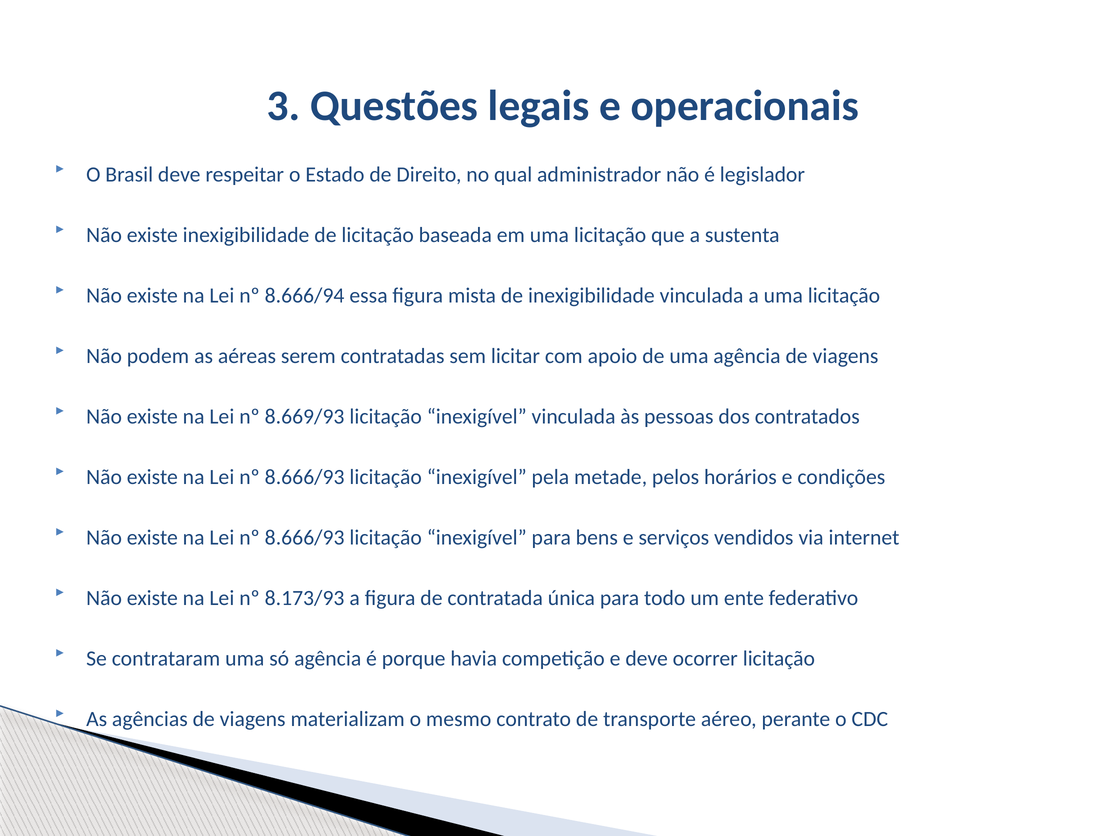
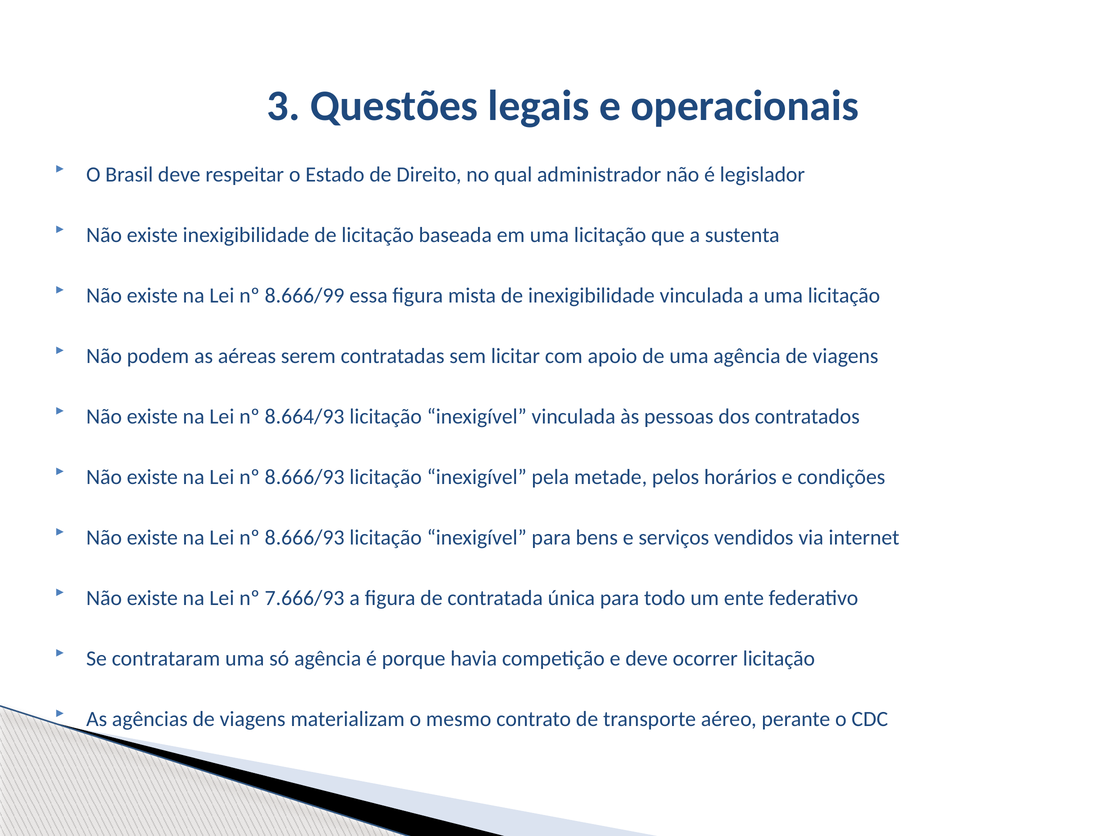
8.666/94: 8.666/94 -> 8.666/99 (305, 296)
8.669/93: 8.669/93 -> 8.664/93 (305, 416)
8.173/93: 8.173/93 -> 7.666/93 (305, 598)
